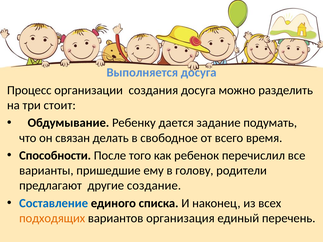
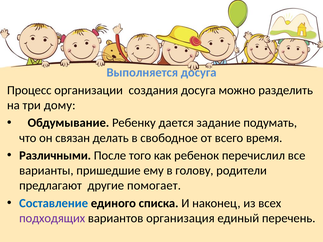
стоит: стоит -> дому (60, 105)
Способности: Способности -> Различными (55, 156)
создание: создание -> помогает (154, 186)
подходящих colour: orange -> purple (52, 218)
